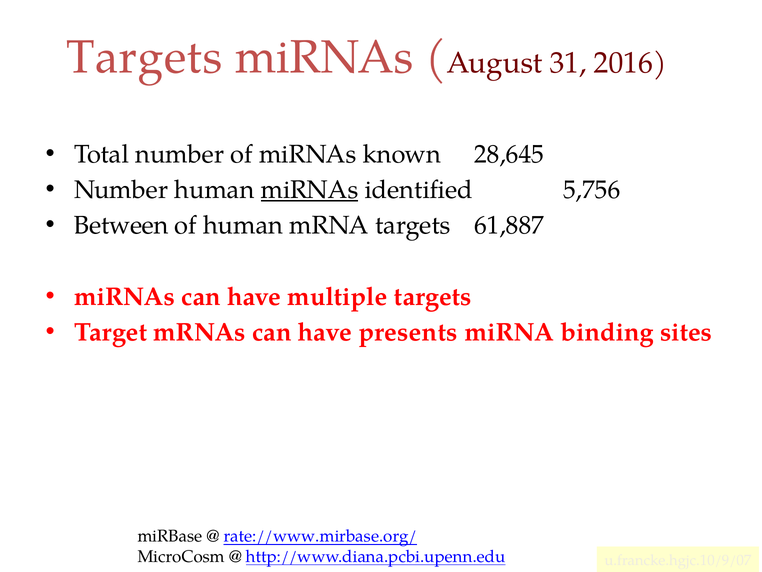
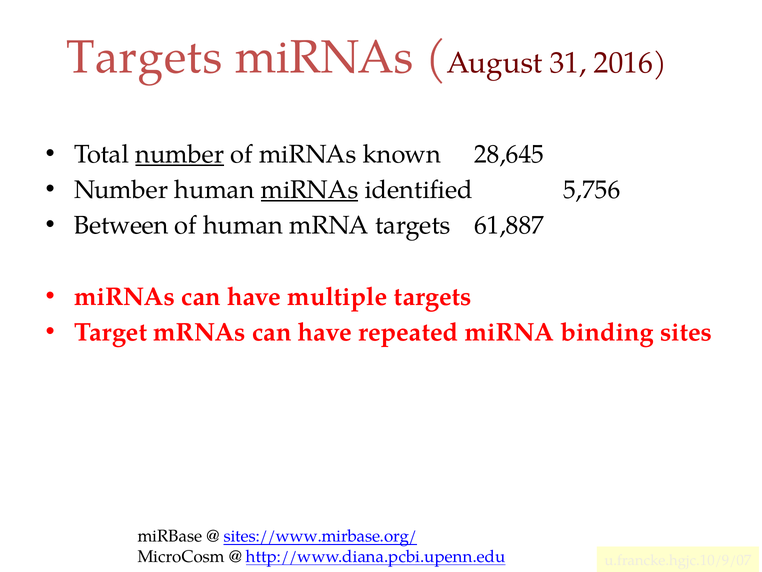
number underline: none -> present (180, 154)
presents: presents -> repeated (408, 332)
rate://www.mirbase.org/: rate://www.mirbase.org/ -> sites://www.mirbase.org/ (320, 536)
